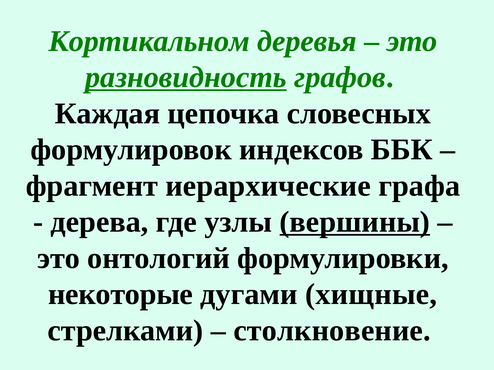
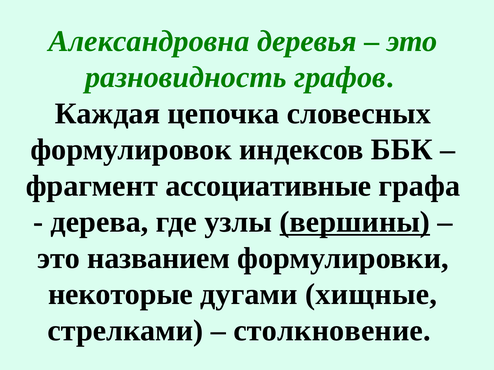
Кортикальном: Кортикальном -> Александровна (149, 41)
разновидность underline: present -> none (186, 77)
иерархические: иерархические -> ассоциативные (268, 186)
онтологий: онтологий -> названием (159, 258)
